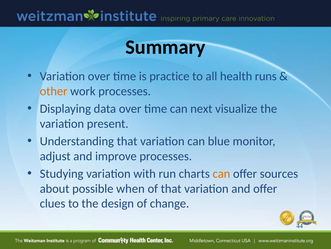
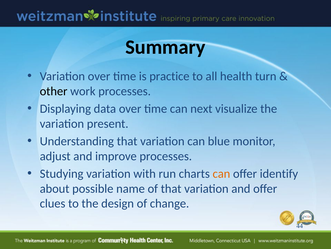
runs: runs -> turn (266, 76)
other colour: orange -> black (54, 91)
sources: sources -> identify (279, 173)
when: when -> name (131, 188)
